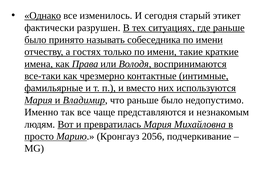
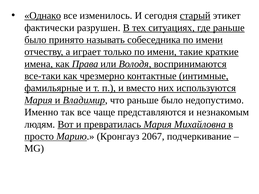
старый underline: none -> present (195, 16)
гостях: гостях -> играет (87, 52)
2056: 2056 -> 2067 (153, 137)
